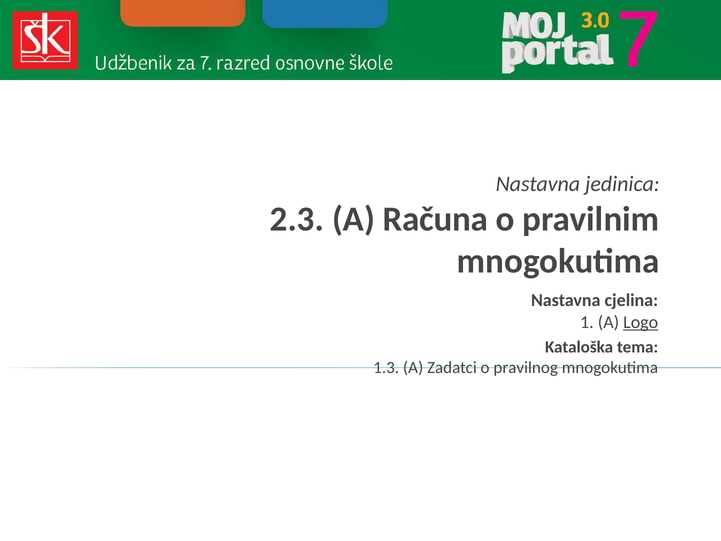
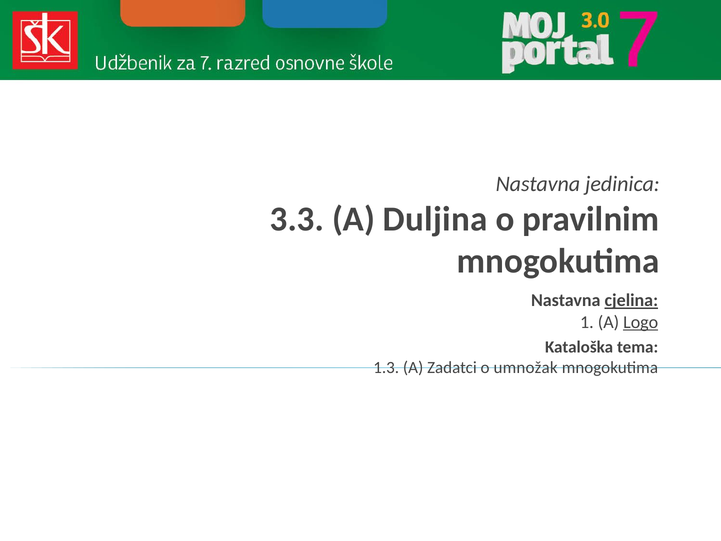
2.3: 2.3 -> 3.3 (297, 219)
Računa: Računa -> Duljina (435, 219)
cjelina underline: none -> present (631, 300)
pravilnog: pravilnog -> umnožak (526, 367)
